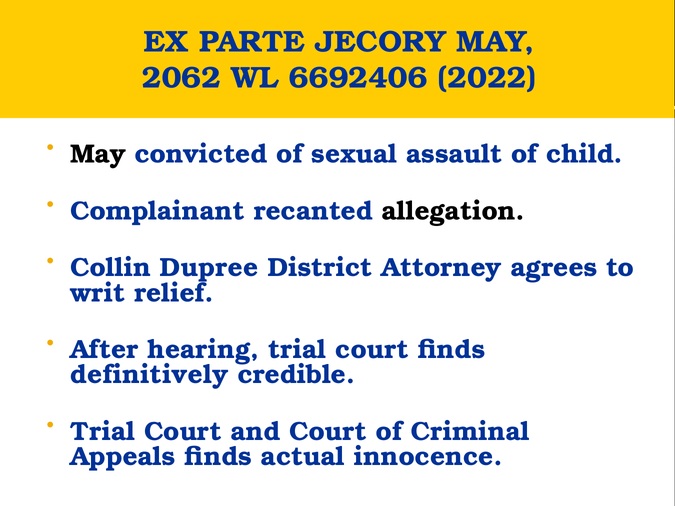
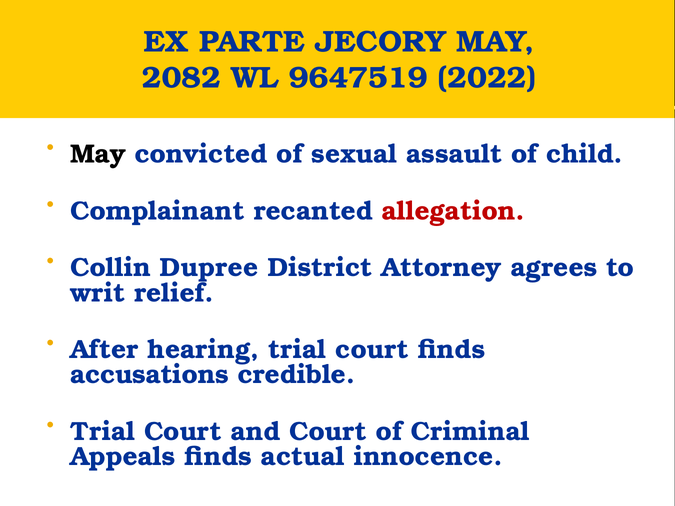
2062: 2062 -> 2082 (181, 78)
6692406: 6692406 -> 9647519 (358, 78)
allegation colour: black -> red (453, 211)
definitively: definitively -> accusations (150, 375)
